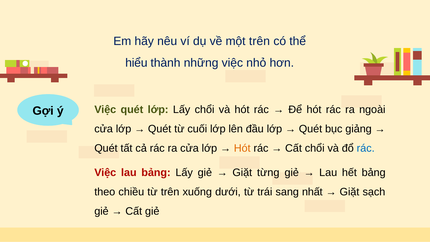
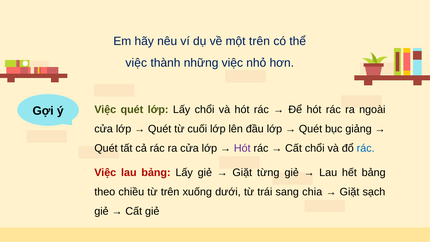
hiểu: hiểu -> việc (136, 63)
Hót colour: orange -> purple (242, 148)
nhất: nhất -> chia (312, 192)
